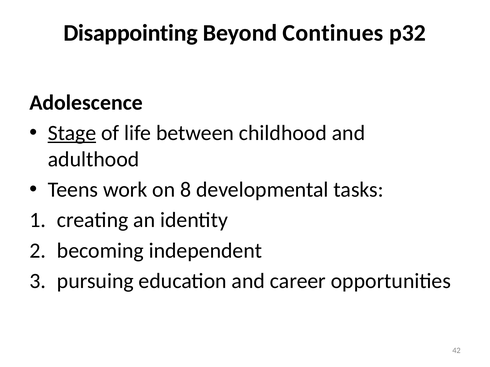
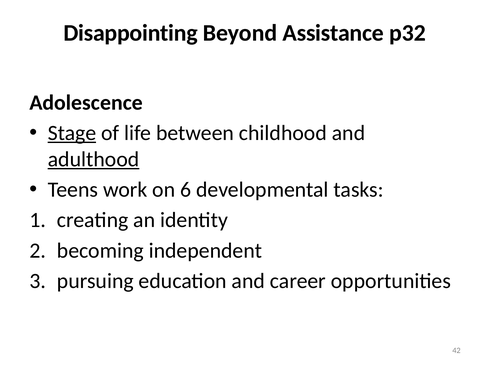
Continues: Continues -> Assistance (333, 33)
adulthood underline: none -> present (94, 159)
8: 8 -> 6 (186, 190)
